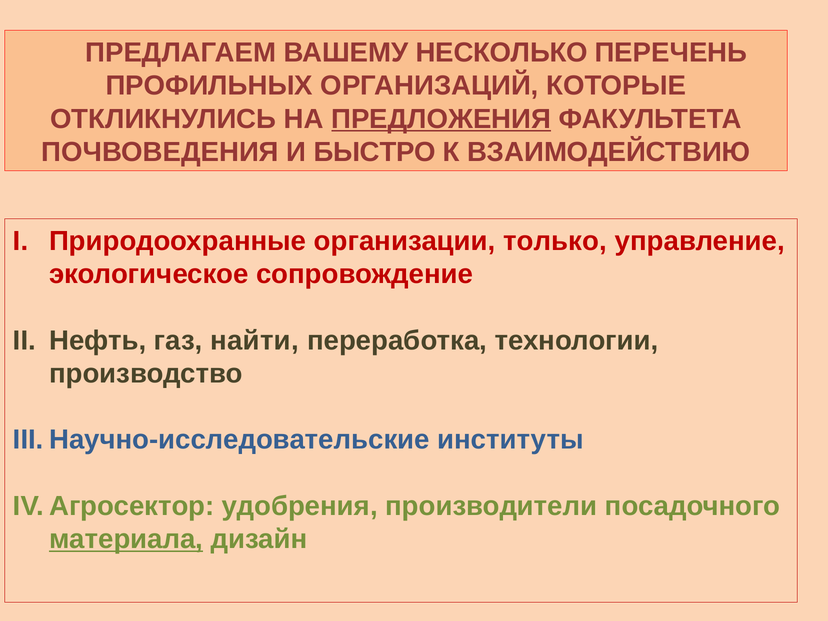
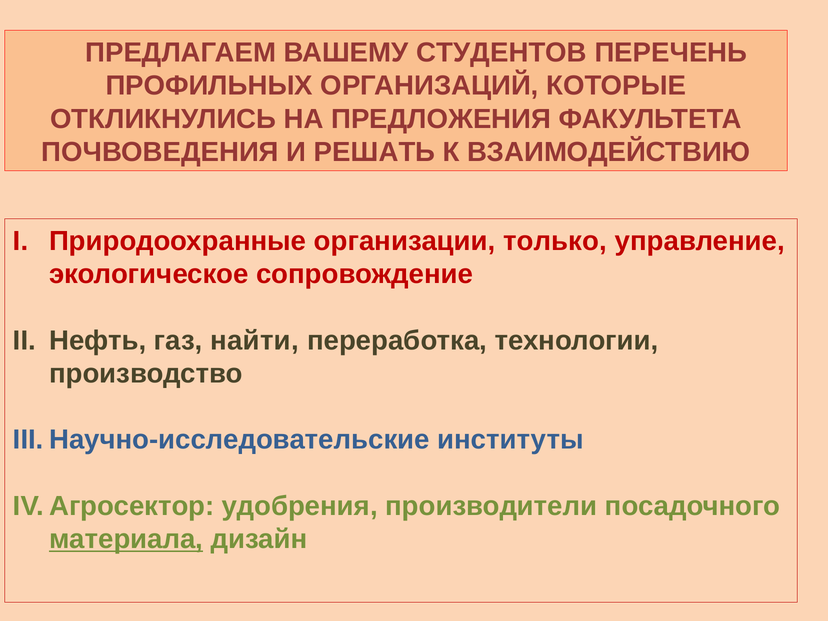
НЕСКОЛЬКО: НЕСКОЛЬКО -> СТУДЕНТОВ (502, 53)
ПРЕДЛОЖЕНИЯ underline: present -> none (441, 119)
БЫСТРО: БЫСТРО -> РЕШАТЬ (375, 152)
